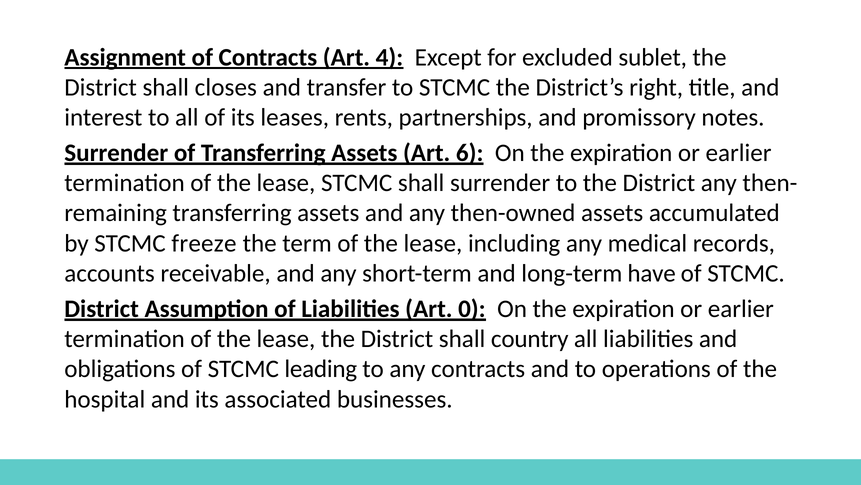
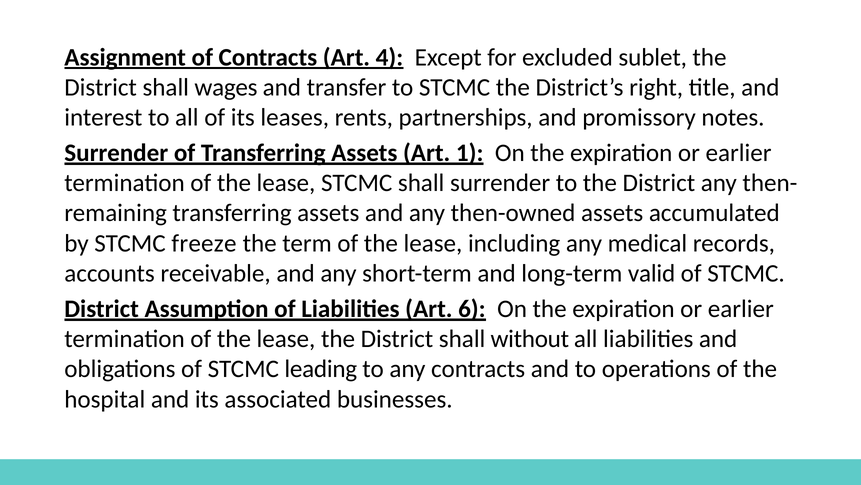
closes: closes -> wages (226, 87)
6: 6 -> 1 (470, 153)
have: have -> valid (652, 273)
0: 0 -> 6 (472, 309)
country: country -> without (530, 339)
